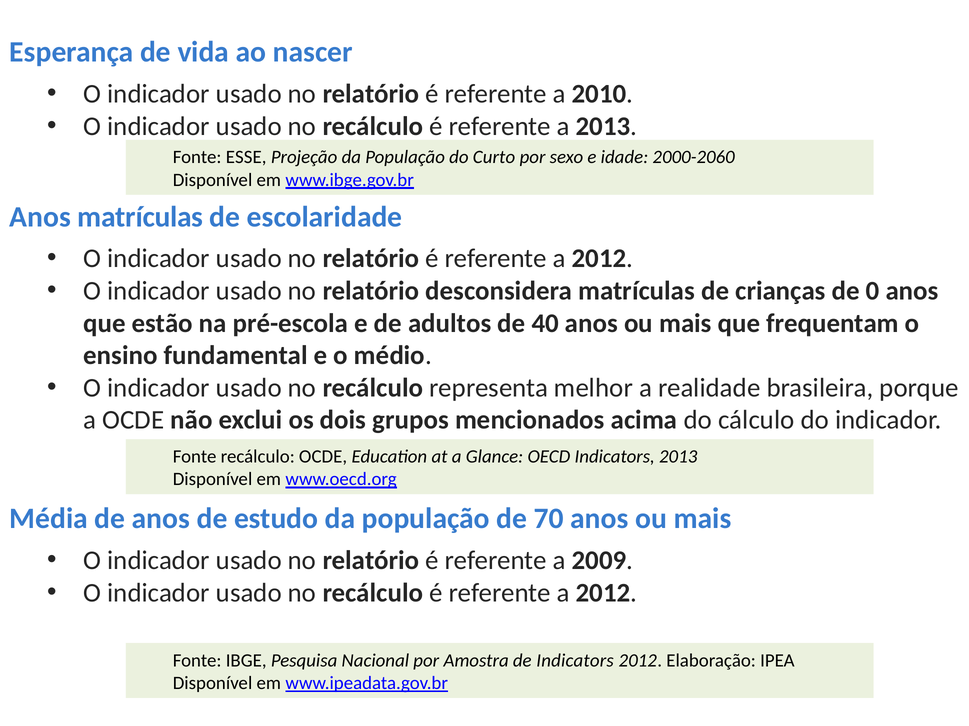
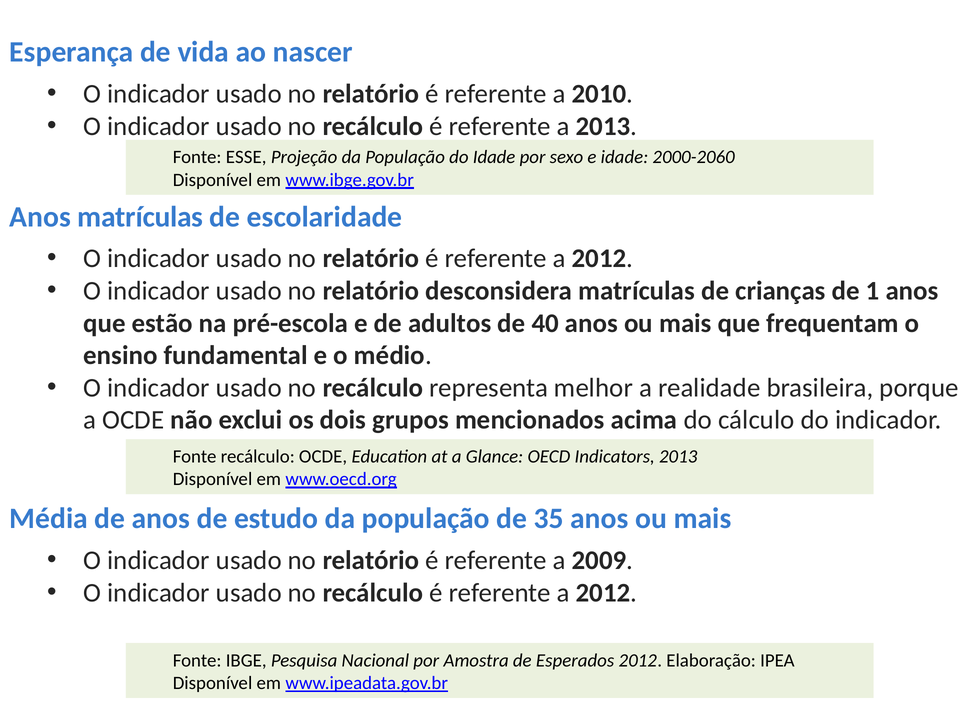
do Curto: Curto -> Idade (494, 157)
0: 0 -> 1 (873, 291)
70: 70 -> 35 (549, 519)
de Indicators: Indicators -> Esperados (575, 661)
